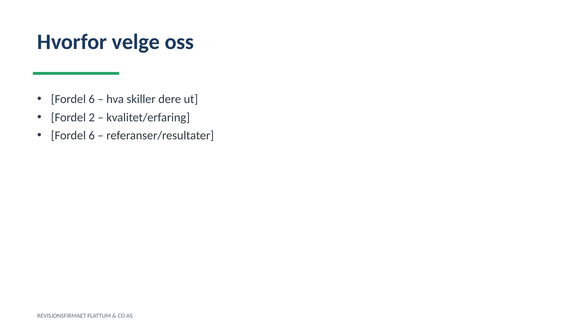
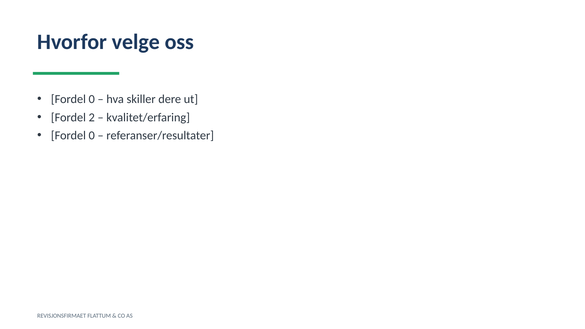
6: 6 -> 0 (92, 99)
6: 6 -> 0 (92, 136)
